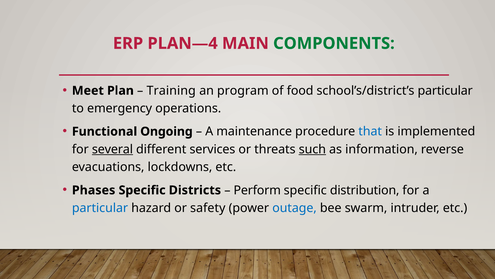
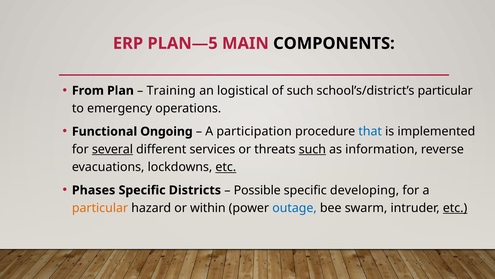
PLAN—4: PLAN—4 -> PLAN—5 (183, 43)
COMPONENTS colour: green -> black (334, 43)
Meet: Meet -> From (88, 90)
program: program -> logistical (243, 90)
of food: food -> such (300, 90)
maintenance: maintenance -> participation (254, 131)
etc underline: none -> present (226, 167)
Perform: Perform -> Possible (257, 190)
distribution: distribution -> developing (365, 190)
particular colour: blue -> orange (100, 208)
safety: safety -> within (208, 208)
etc underline: none -> present (455, 208)
